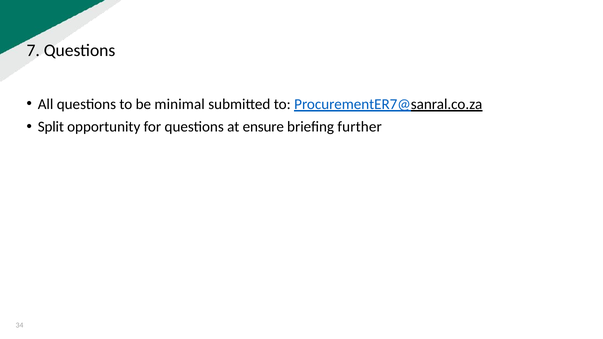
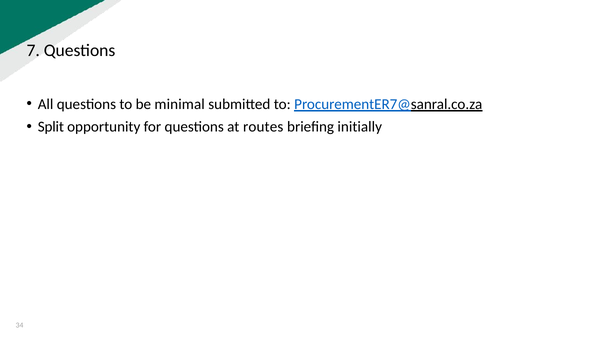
ensure: ensure -> routes (263, 127)
further: further -> initially (360, 127)
